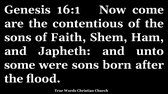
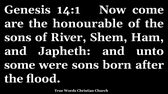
16:1: 16:1 -> 14:1 (69, 10)
contentious: contentious -> honourable (88, 24)
Faith: Faith -> River (68, 38)
